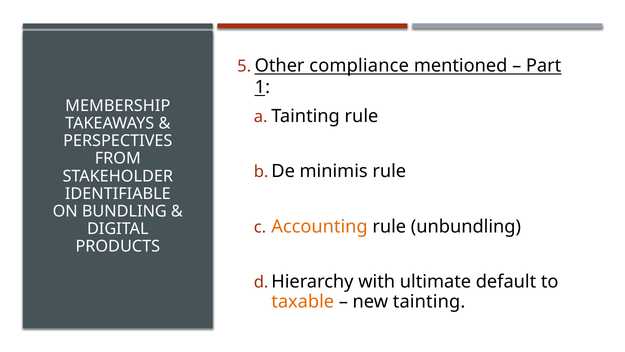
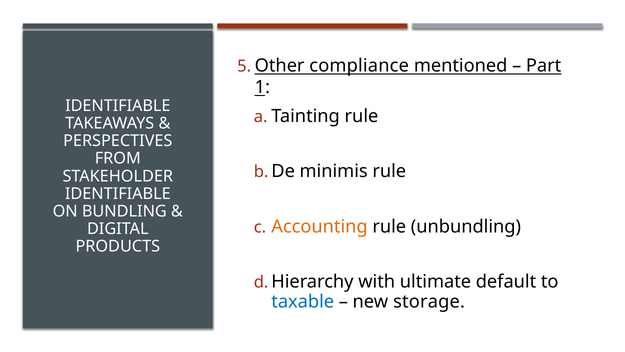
MEMBERSHIP: MEMBERSHIP -> IDENTIFIABLE (118, 106)
taxable colour: orange -> blue (303, 301)
tainting: tainting -> storage (429, 301)
